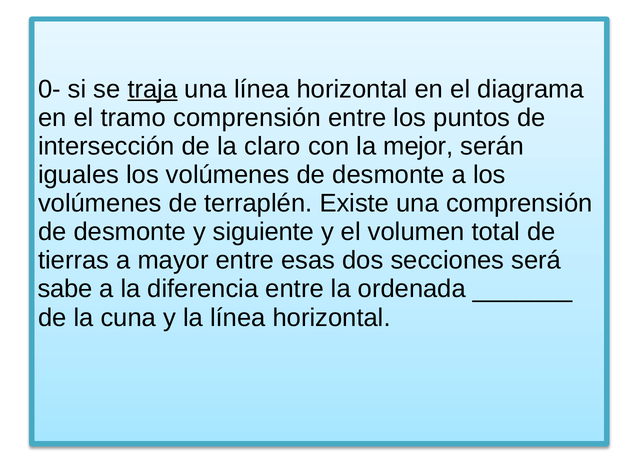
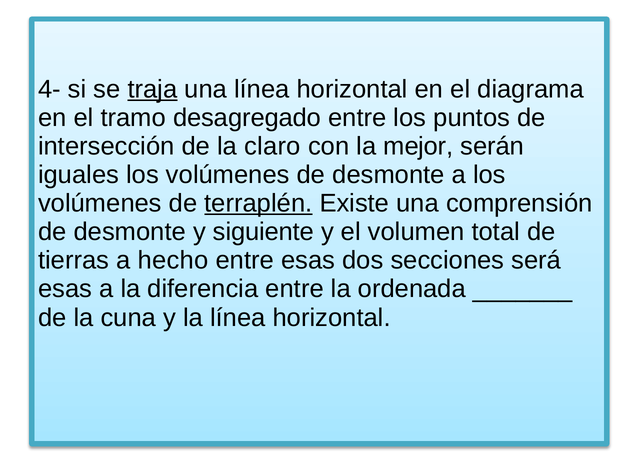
0-: 0- -> 4- (49, 89)
tramo comprensión: comprensión -> desagregado (247, 118)
terraplén underline: none -> present (258, 203)
mayor: mayor -> hecho (173, 261)
sabe: sabe -> esas (65, 289)
